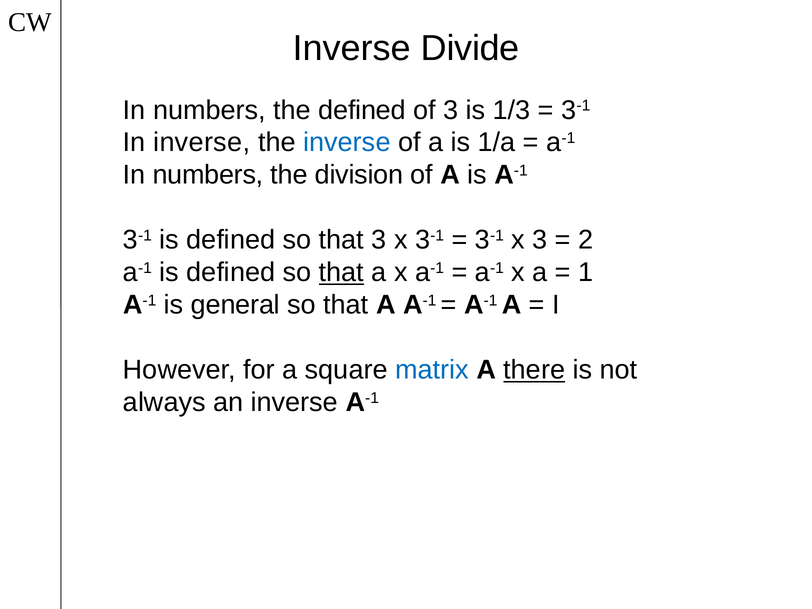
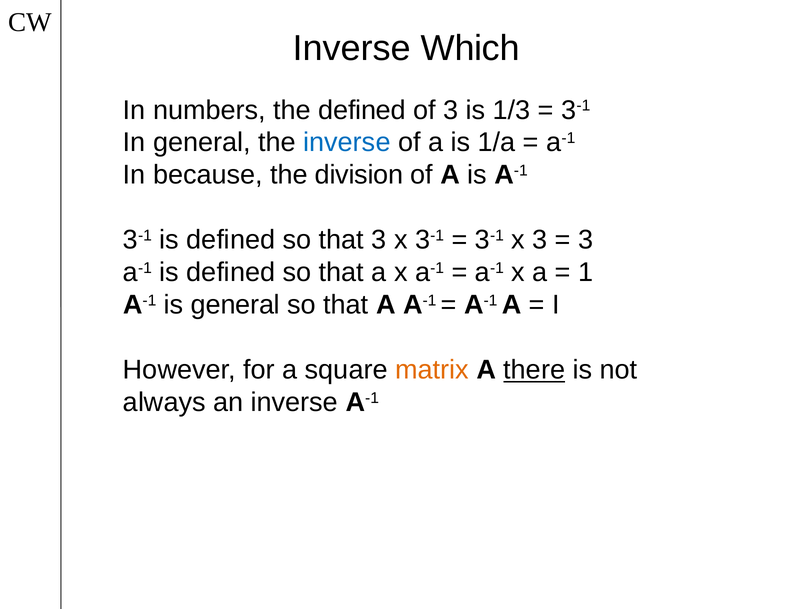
Divide: Divide -> Which (470, 48)
In inverse: inverse -> general (202, 143)
numbers: numbers -> because (208, 175)
2: 2 -> 3 (586, 240)
that underline: present -> none (341, 272)
matrix colour: blue -> orange (432, 370)
